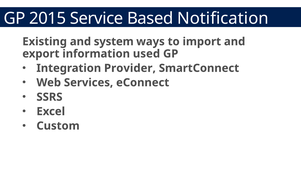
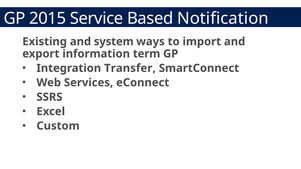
used: used -> term (147, 54)
Provider: Provider -> Transfer (130, 68)
